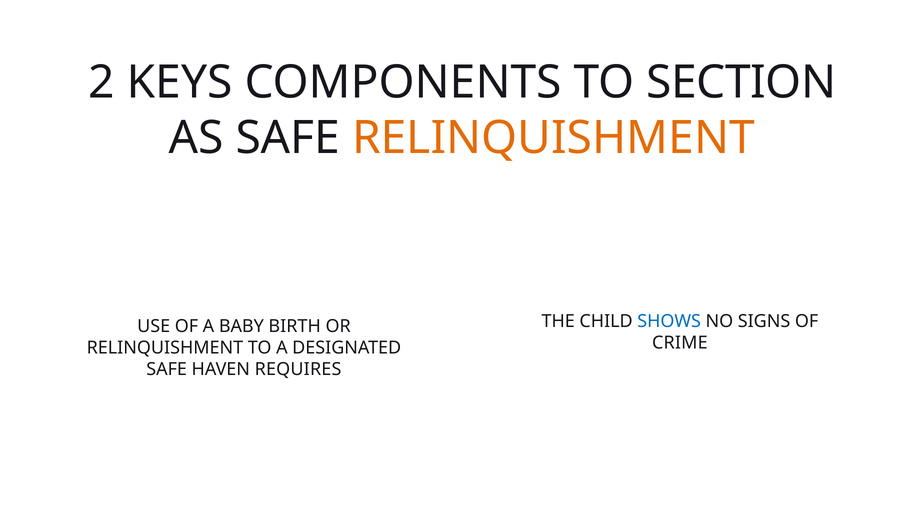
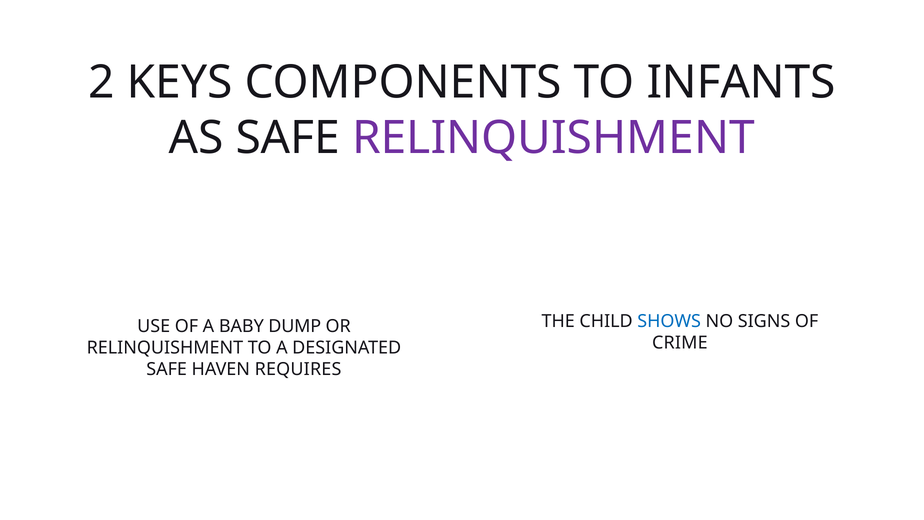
SECTION: SECTION -> INFANTS (741, 82)
RELINQUISHMENT colour: orange -> purple (553, 138)
BIRTH: BIRTH -> DUMP (295, 326)
